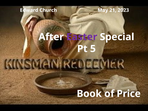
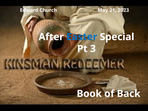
Easter colour: purple -> blue (82, 37)
5: 5 -> 3 (93, 49)
Price: Price -> Back (129, 94)
